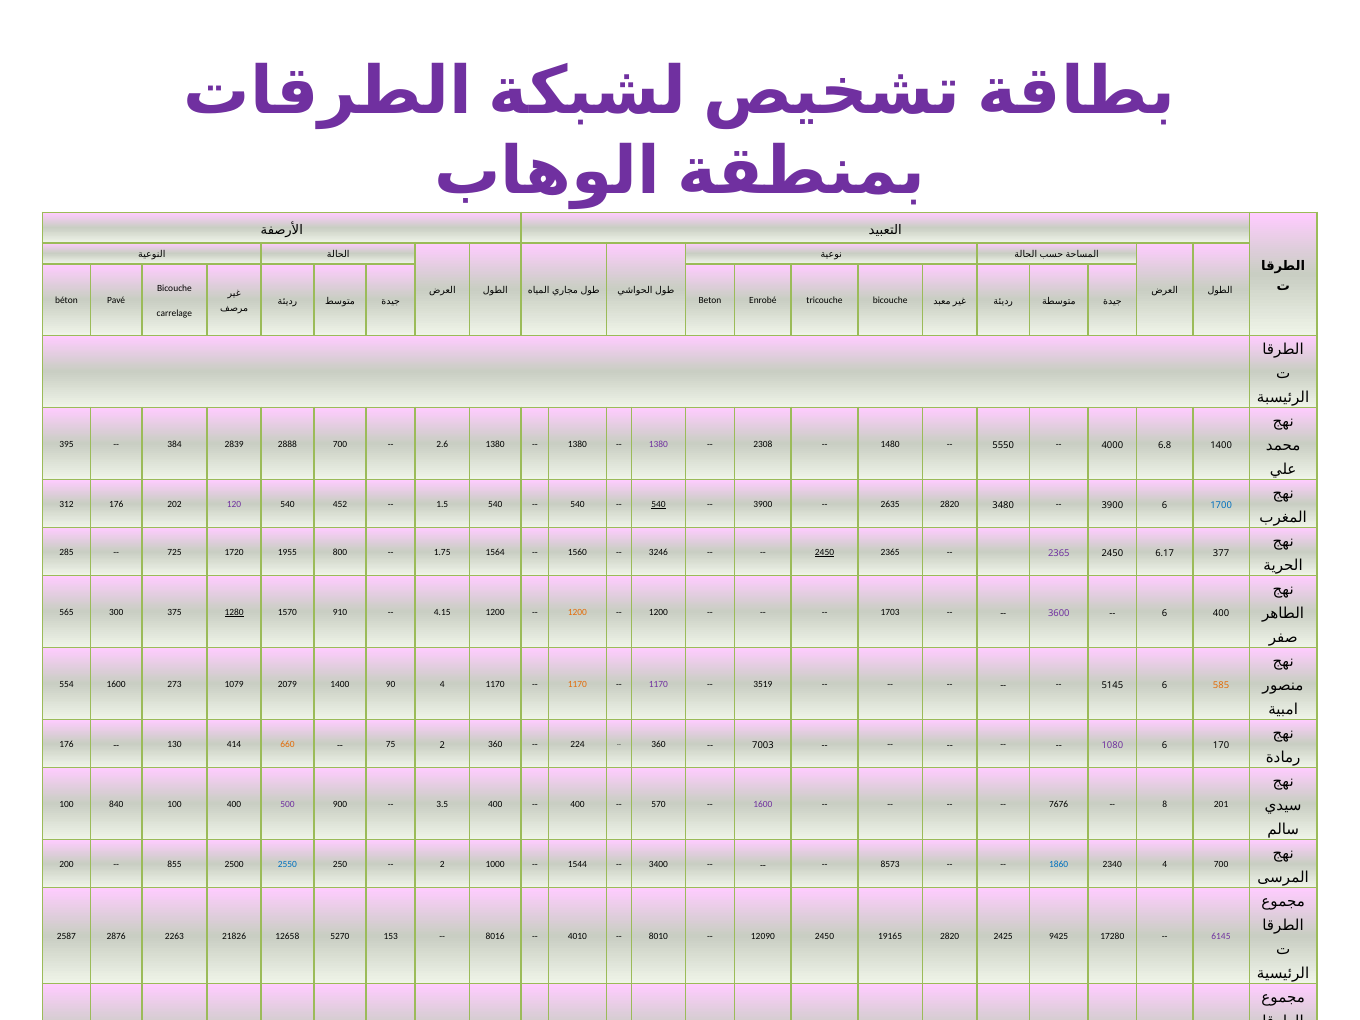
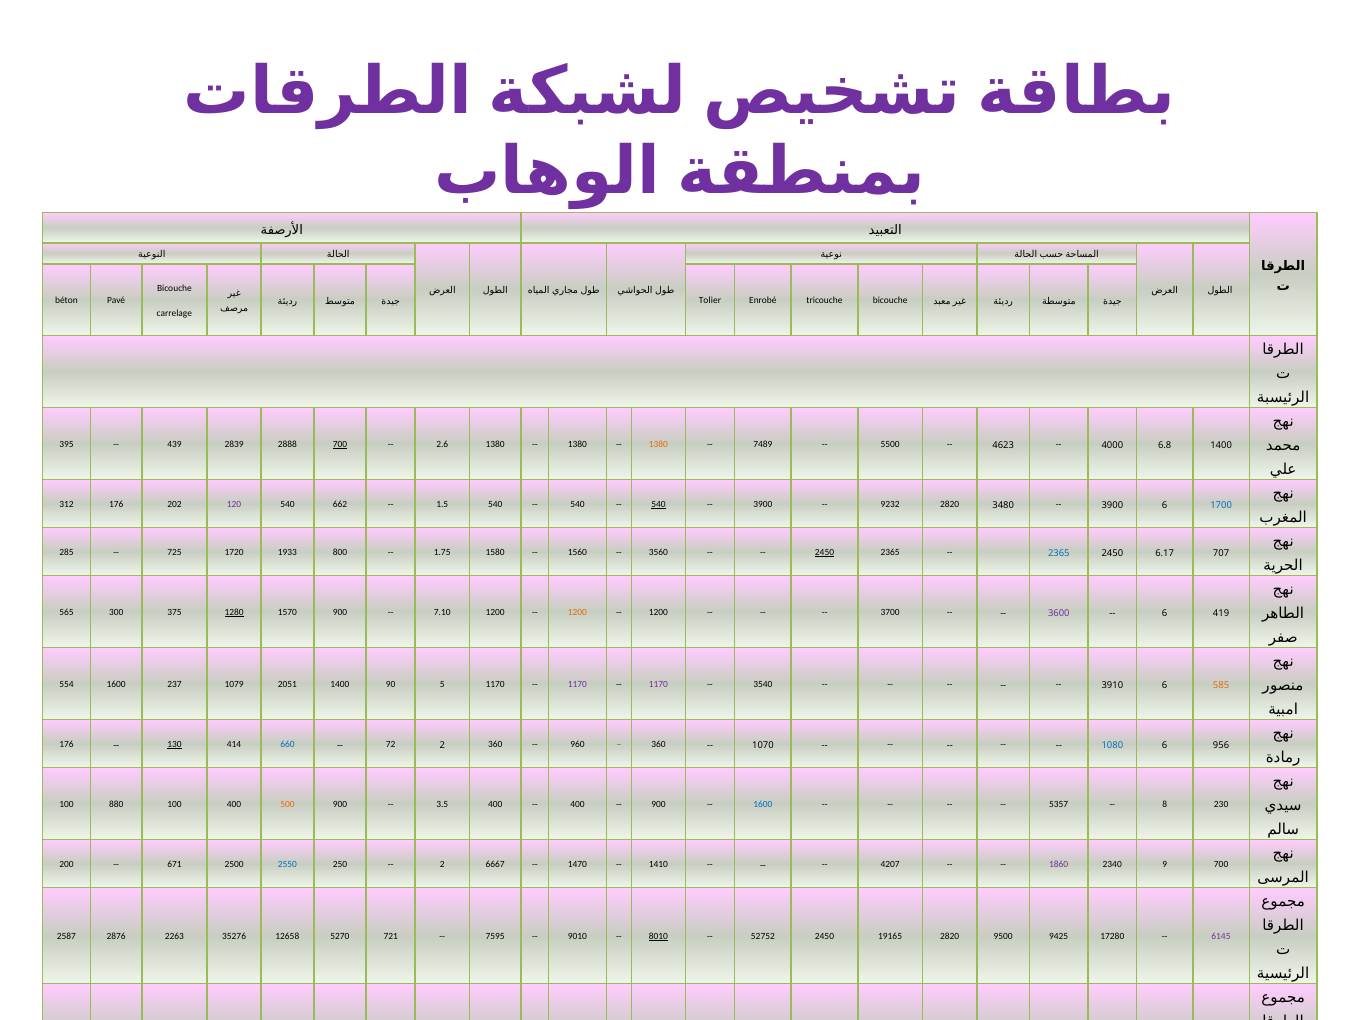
Beton: Beton -> Tolier (710, 301)
384: 384 -> 439 (175, 444)
700 underline: none -> present (340, 444)
1380 colour: purple -> orange (658, 444)
2308: 2308 -> 7489 (763, 444)
1480: 1480 -> 5500 (890, 444)
5550: 5550 -> 4623 (1003, 445)
452: 452 -> 662 (340, 504)
2635: 2635 -> 9232 (890, 504)
1955: 1955 -> 1933 (287, 552)
1564: 1564 -> 1580 (495, 552)
3246: 3246 -> 3560 (658, 552)
2365 colour: purple -> blue (1059, 553)
377: 377 -> 707 (1221, 553)
1570 910: 910 -> 900 (340, 612)
4.15: 4.15 -> 7.10 (442, 612)
1703: 1703 -> 3700 (890, 612)
6 400: 400 -> 419 (1221, 613)
273: 273 -> 237 (175, 684)
2079: 2079 -> 2051 (287, 684)
90 4: 4 -> 5 (442, 684)
1170 colour: orange -> purple (577, 684)
3519: 3519 -> 3540 (763, 684)
5145: 5145 -> 3910 (1112, 685)
130 underline: none -> present (175, 744)
660 colour: orange -> blue (287, 744)
75: 75 -> 72 (391, 744)
224: 224 -> 960 (578, 744)
7003: 7003 -> 1070 (763, 745)
1080 colour: purple -> blue (1112, 745)
170: 170 -> 956 (1221, 745)
840: 840 -> 880 (116, 804)
500 colour: purple -> orange (287, 804)
570: 570 -> 900 (658, 804)
1600 colour: purple -> blue (763, 804)
7676: 7676 -> 5357 (1059, 804)
201: 201 -> 230 (1221, 804)
855: 855 -> 671 (175, 865)
1000: 1000 -> 6667 (495, 865)
1544: 1544 -> 1470 (577, 865)
3400: 3400 -> 1410 (658, 865)
8573: 8573 -> 4207 (890, 865)
1860 colour: blue -> purple (1059, 865)
2340 4: 4 -> 9 (1165, 865)
21826: 21826 -> 35276 (234, 937)
153: 153 -> 721 (391, 937)
8016: 8016 -> 7595 (495, 937)
4010: 4010 -> 9010 (577, 937)
8010 underline: none -> present (658, 937)
12090: 12090 -> 52752 (763, 937)
2425: 2425 -> 9500 (1003, 937)
